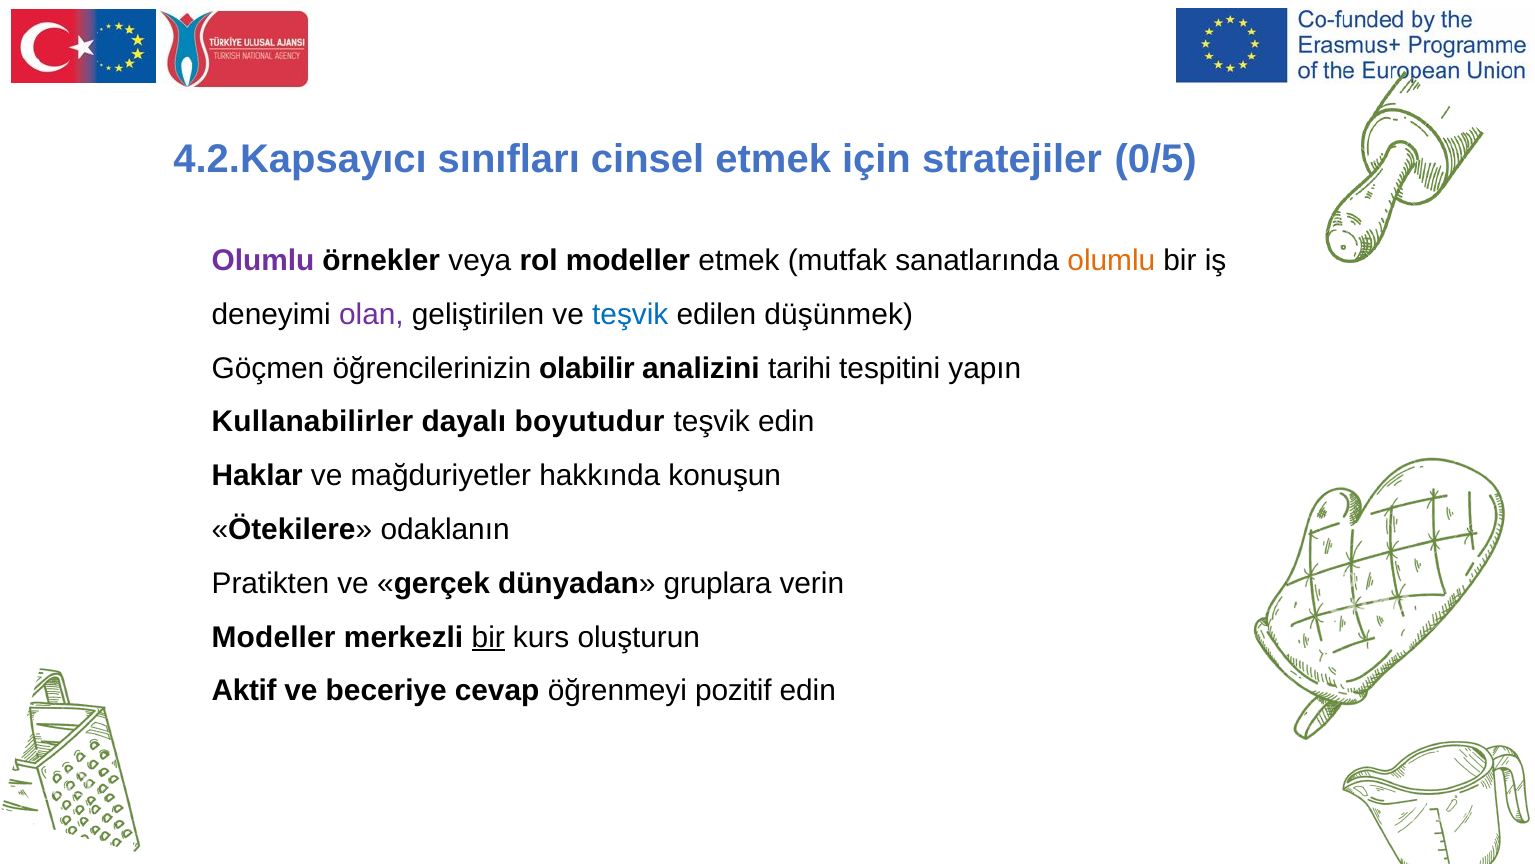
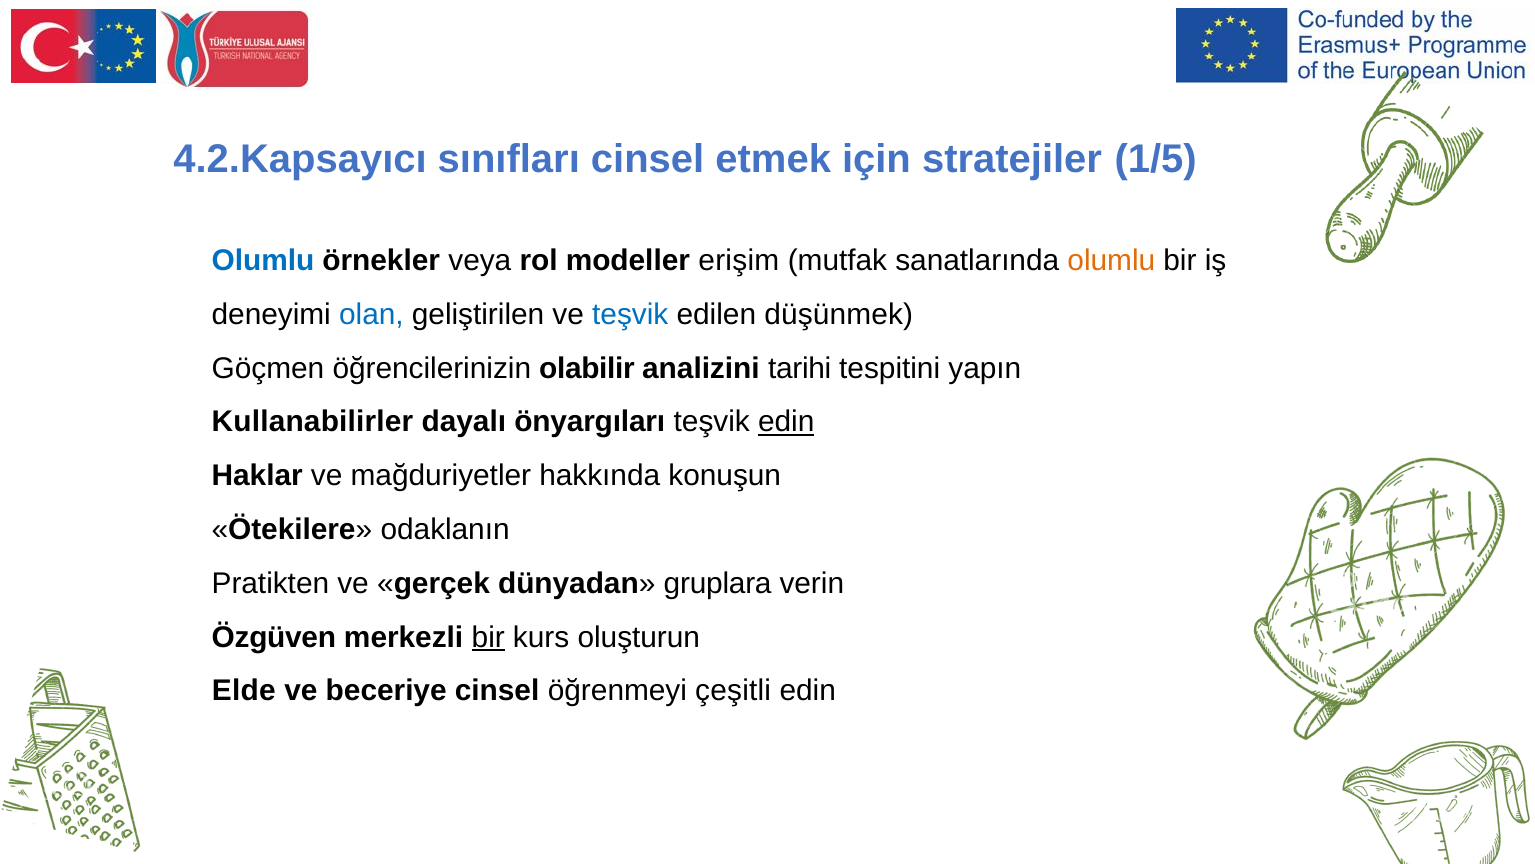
0/5: 0/5 -> 1/5 (1156, 159)
Olumlu colour: purple -> blue (263, 261)
modeller etmek: etmek -> erişim (739, 261)
olan colour: purple -> blue (371, 314)
boyutudur: boyutudur -> önyargıları (590, 422)
edin underline: none -> present (786, 422)
Modeller: Modeller -> Özgüven (274, 637)
Aktif: Aktif -> Elde (244, 691)
beceriye cevap: cevap -> cinsel (497, 691)
pozitif: pozitif -> çeşitli (733, 691)
